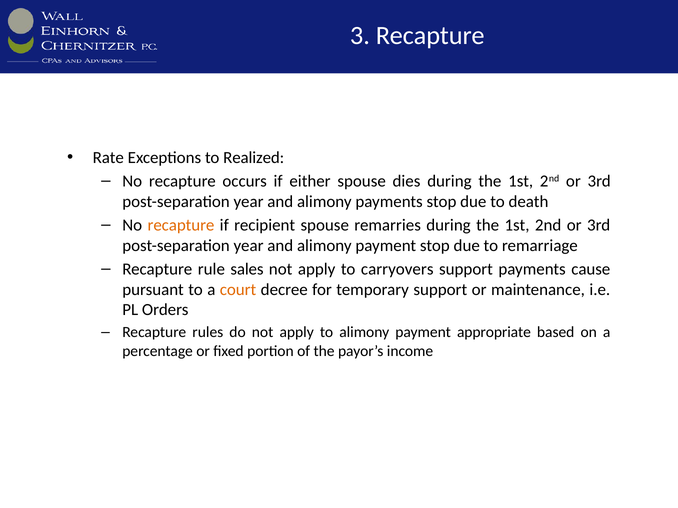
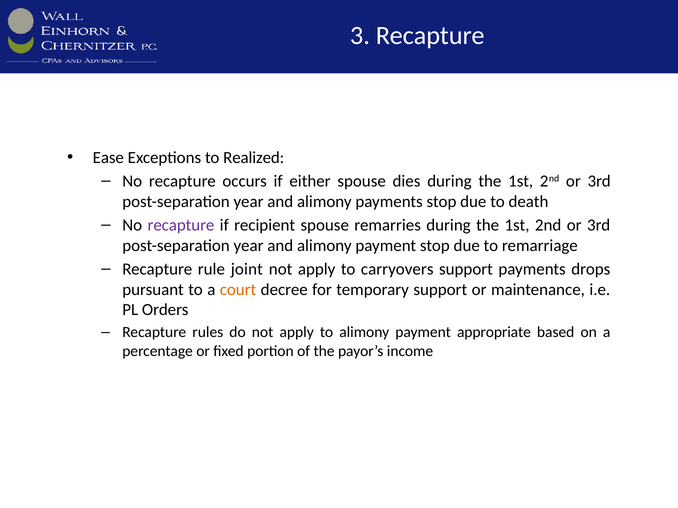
Rate: Rate -> Ease (108, 158)
recapture colour: orange -> purple (181, 225)
sales: sales -> joint (247, 269)
cause: cause -> drops (591, 269)
